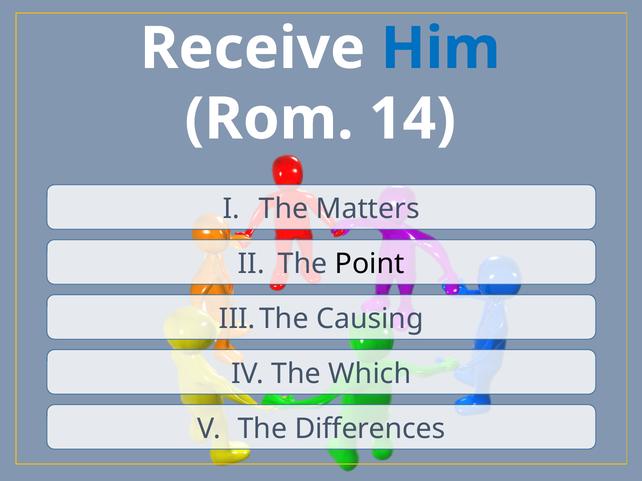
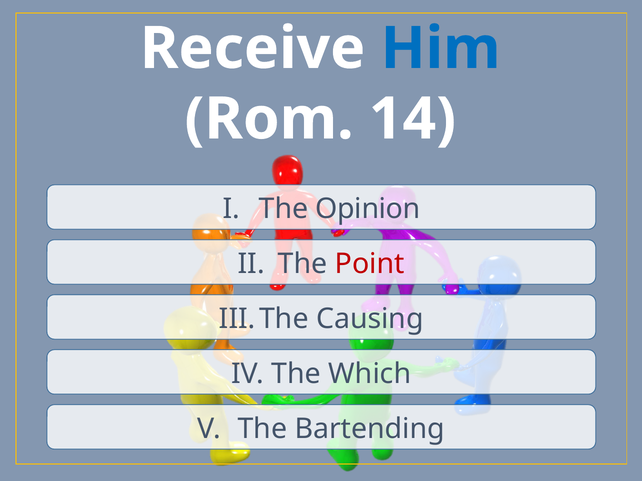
Matters: Matters -> Opinion (368, 209)
Point colour: black -> red (370, 264)
Differences: Differences -> Bartending (370, 429)
